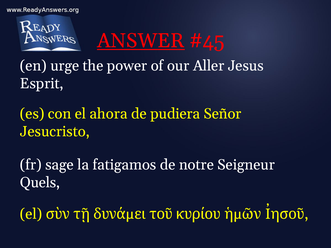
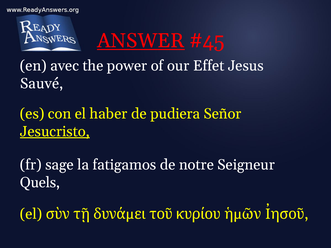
urge: urge -> avec (65, 66)
Aller: Aller -> Effet (209, 66)
Esprit: Esprit -> Sauvé (42, 84)
ahora: ahora -> haber (109, 114)
Jesucristo underline: none -> present (55, 132)
